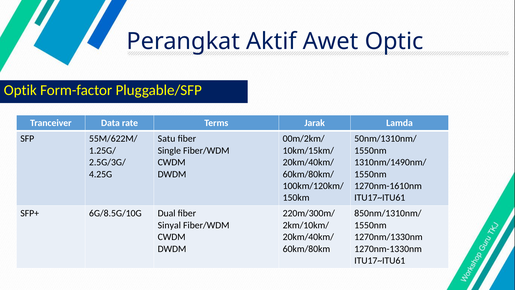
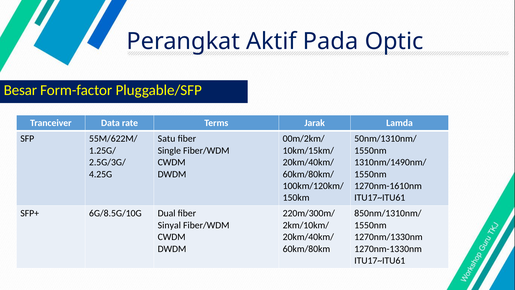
Awet: Awet -> Pada (331, 41)
Optik: Optik -> Besar (20, 90)
